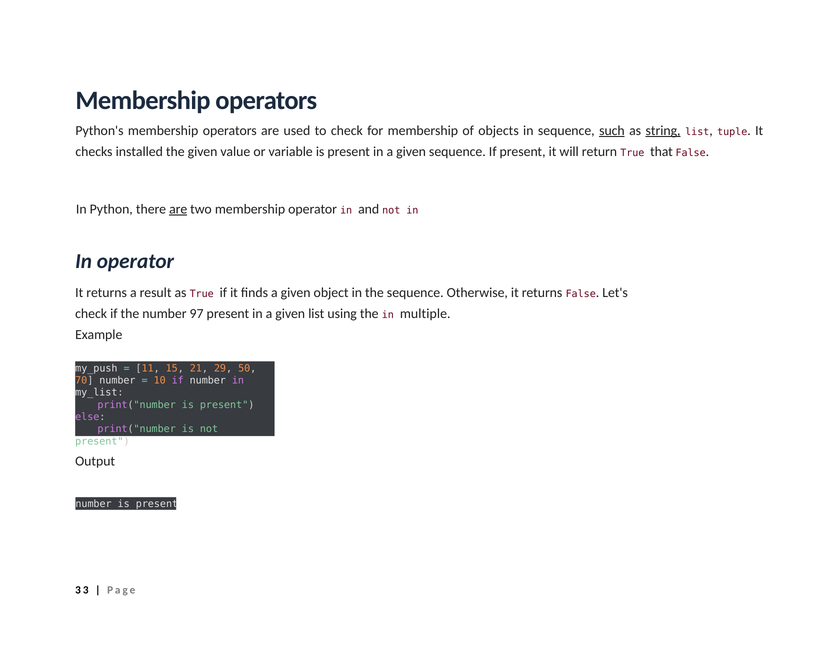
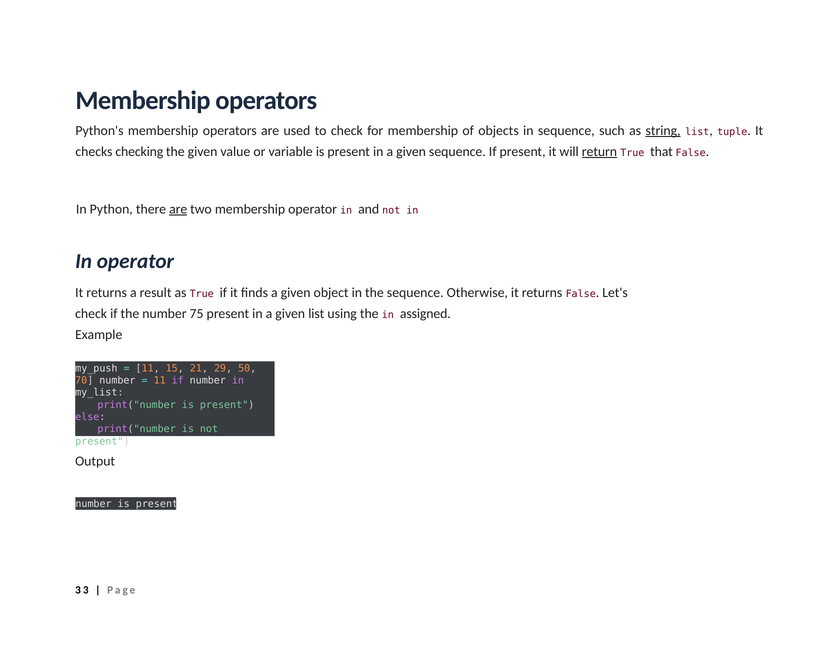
such underline: present -> none (612, 131)
installed: installed -> checking (139, 152)
return underline: none -> present (599, 152)
97: 97 -> 75 (197, 314)
multiple: multiple -> assigned (425, 314)
10: 10 -> 11 (160, 381)
